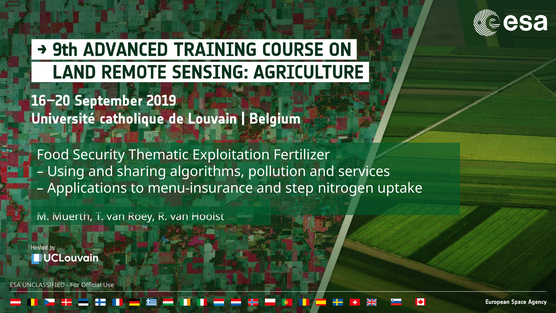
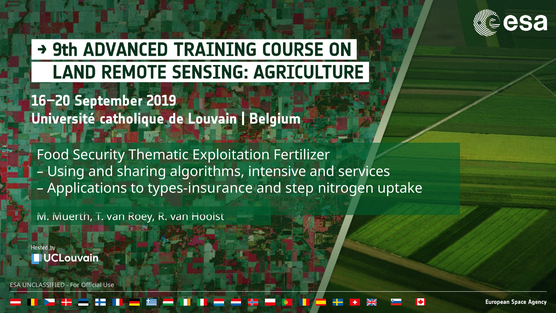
pollution: pollution -> intensive (277, 171)
menu-insurance: menu-insurance -> types-insurance (200, 188)
